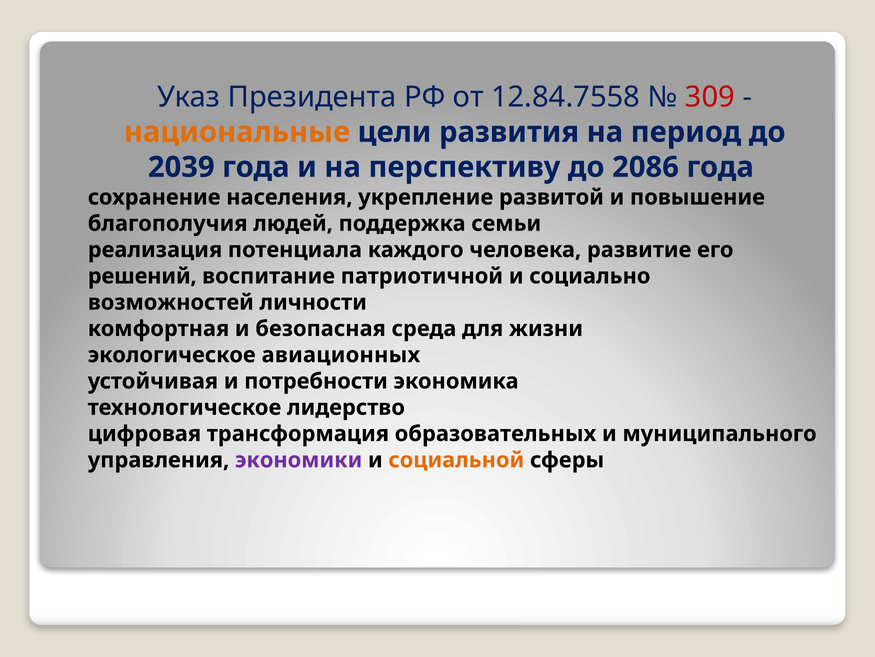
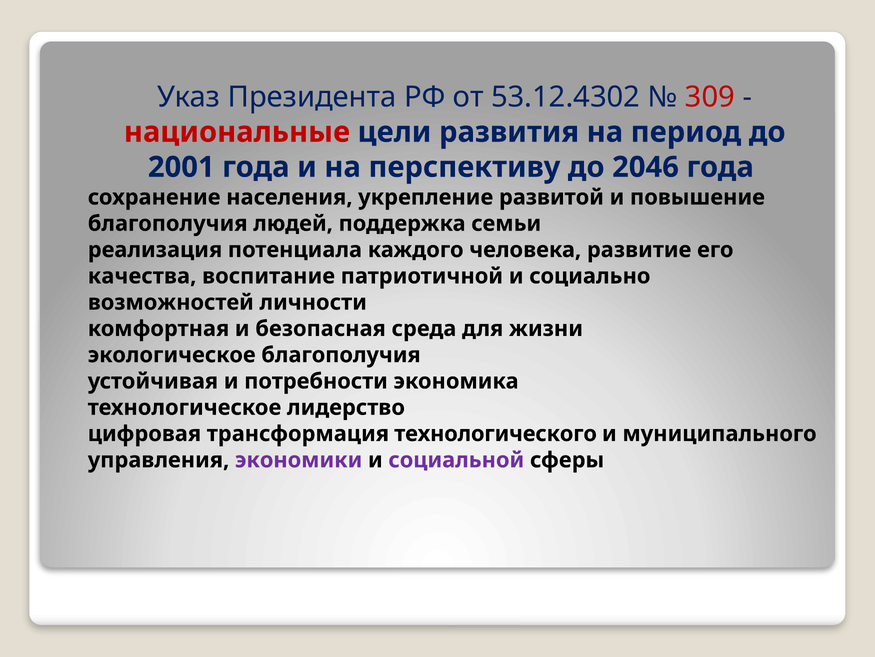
12.84.7558: 12.84.7558 -> 53.12.4302 (566, 97)
национальные colour: orange -> red (237, 132)
2039: 2039 -> 2001 (181, 167)
2086: 2086 -> 2046 (646, 167)
решений: решений -> качества (142, 276)
авиационных: авиационных -> благополучия (341, 355)
образовательных: образовательных -> технологического (496, 433)
социальной colour: orange -> purple (456, 460)
